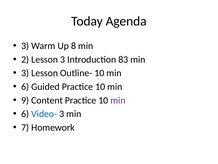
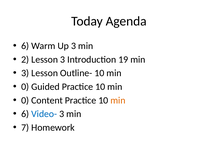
3: 3 -> 6 (25, 46)
Up 8: 8 -> 3 (73, 46)
83: 83 -> 19 (123, 59)
6: 6 -> 0 (25, 86)
9: 9 -> 0 (25, 100)
min colour: purple -> orange (118, 100)
